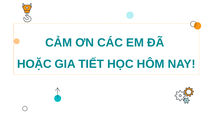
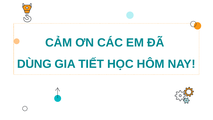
HOẶC: HOẶC -> DÙNG (34, 64)
